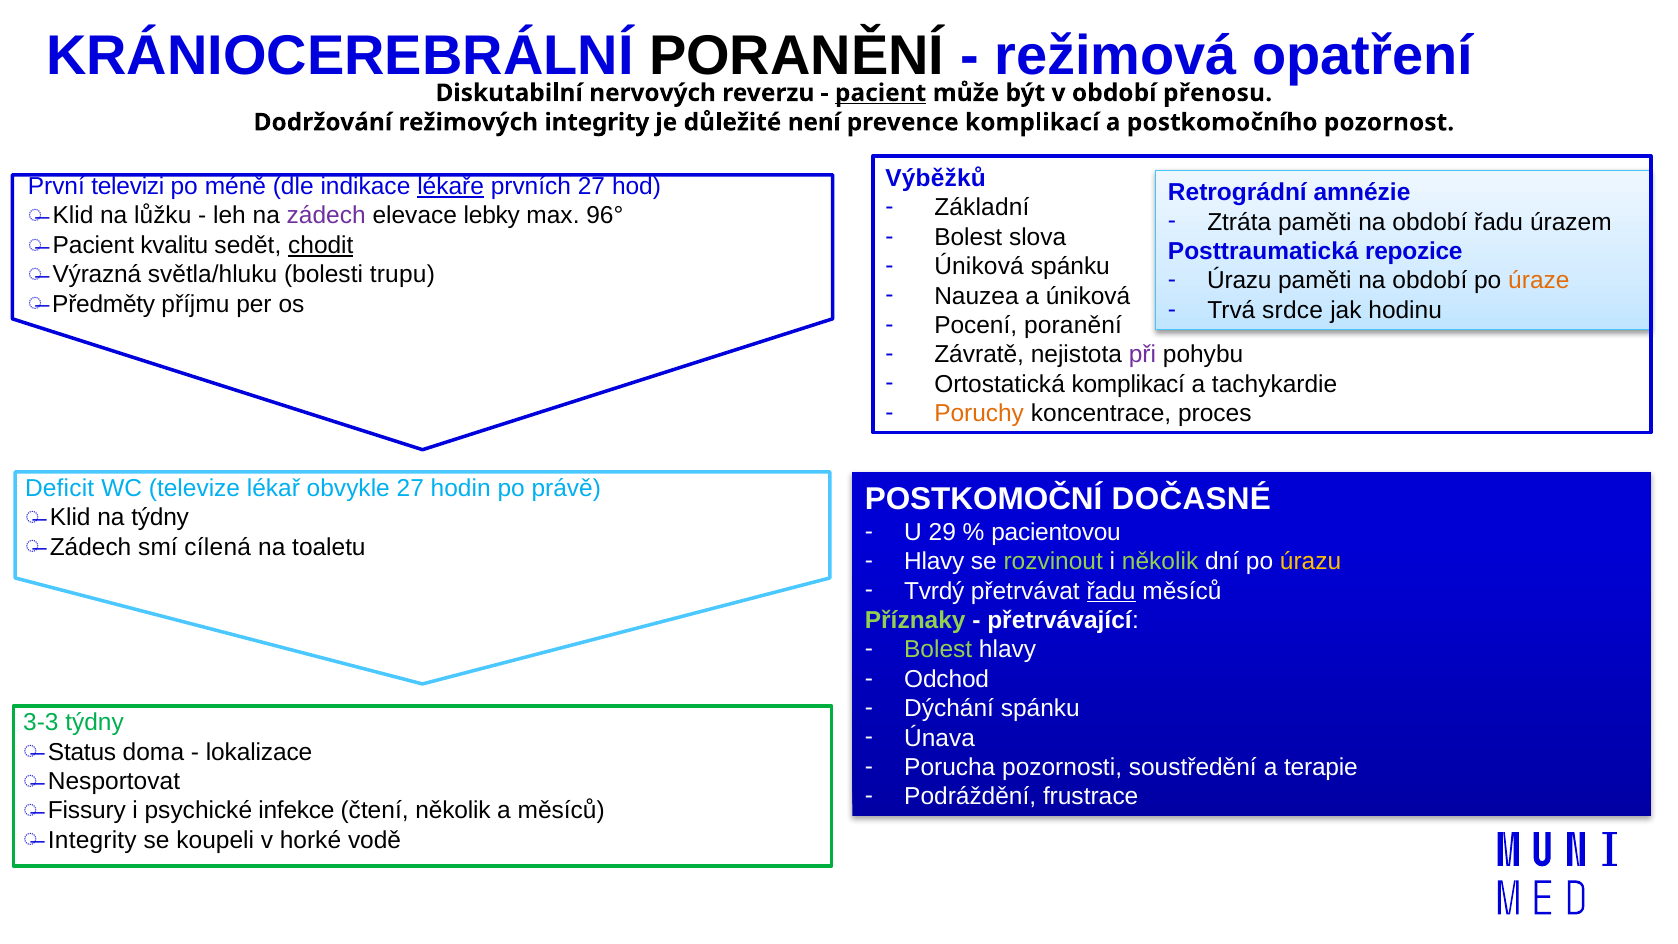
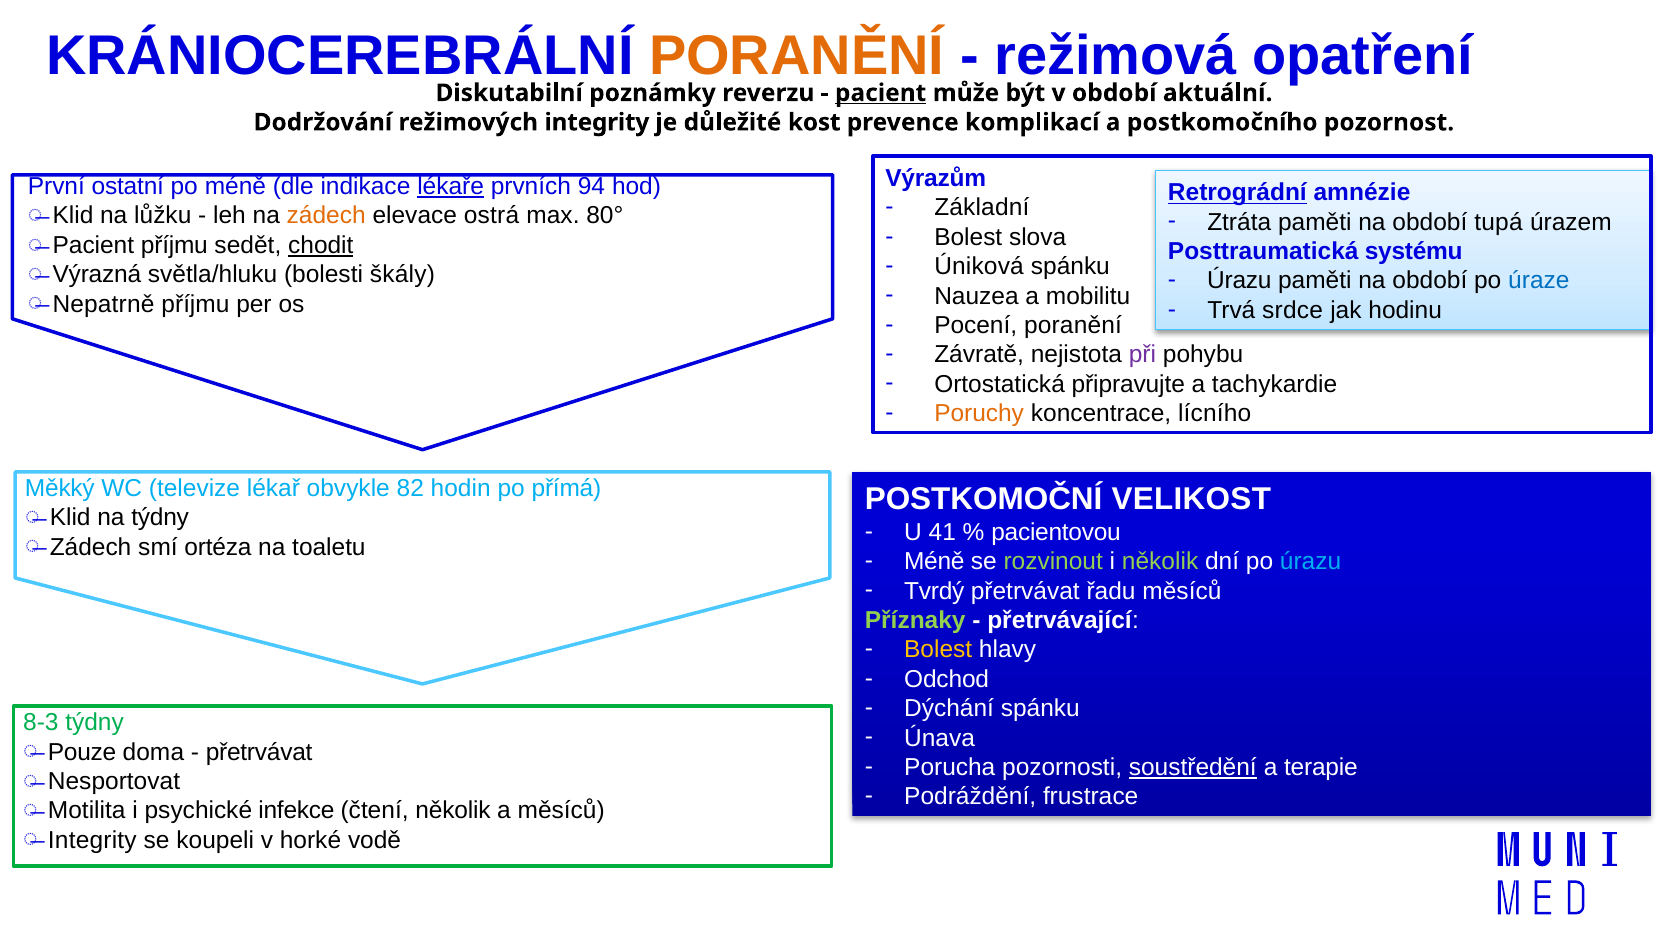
PORANĚNÍ colour: black -> orange (797, 56)
nervových: nervových -> poznámky (652, 93)
přenosu: přenosu -> aktuální (1218, 93)
není: není -> kost (814, 122)
Výběžků: Výběžků -> Výrazům (936, 178)
televizi: televizi -> ostatní (128, 186)
prvních 27: 27 -> 94 (591, 186)
Retrográdní underline: none -> present (1237, 193)
zádech colour: purple -> orange (326, 216)
lebky: lebky -> ostrá (492, 216)
96°: 96° -> 80° (605, 216)
období řadu: řadu -> tupá (1498, 222)
Pacient kvalitu: kvalitu -> příjmu (174, 245)
repozice: repozice -> systému (1414, 251)
trupu: trupu -> škály (402, 275)
úraze colour: orange -> blue (1539, 281)
a úniková: úniková -> mobilitu (1088, 296)
Předměty: Předměty -> Nepatrně (103, 304)
Ortostatická komplikací: komplikací -> připravujte (1128, 384)
proces: proces -> lícního (1215, 413)
Deficit: Deficit -> Měkký (60, 488)
obvykle 27: 27 -> 82 (410, 488)
právě: právě -> přímá (566, 488)
DOČASNÉ: DOČASNÉ -> VELIKOST (1191, 499)
29: 29 -> 41 (942, 532)
cílená: cílená -> ortéza (218, 547)
Hlavy: Hlavy -> Méně (934, 562)
úrazu colour: yellow -> light blue (1311, 562)
řadu underline: present -> none (1111, 591)
Bolest colour: light green -> yellow (938, 650)
3-3: 3-3 -> 8-3 (41, 722)
Status: Status -> Pouze (82, 752)
lokalizace: lokalizace -> přetrvávat (259, 752)
soustředění underline: none -> present (1193, 767)
Fissury: Fissury -> Motilita (87, 811)
